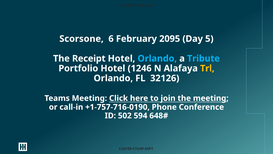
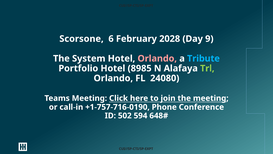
2095: 2095 -> 2028 (170, 39)
5: 5 -> 9 (209, 39)
Receipt: Receipt -> System (89, 58)
Orlando colour: light blue -> pink (157, 58)
1246: 1246 -> 8985 (140, 68)
Trl colour: yellow -> light green (207, 68)
32126: 32126 -> 24080 (165, 78)
